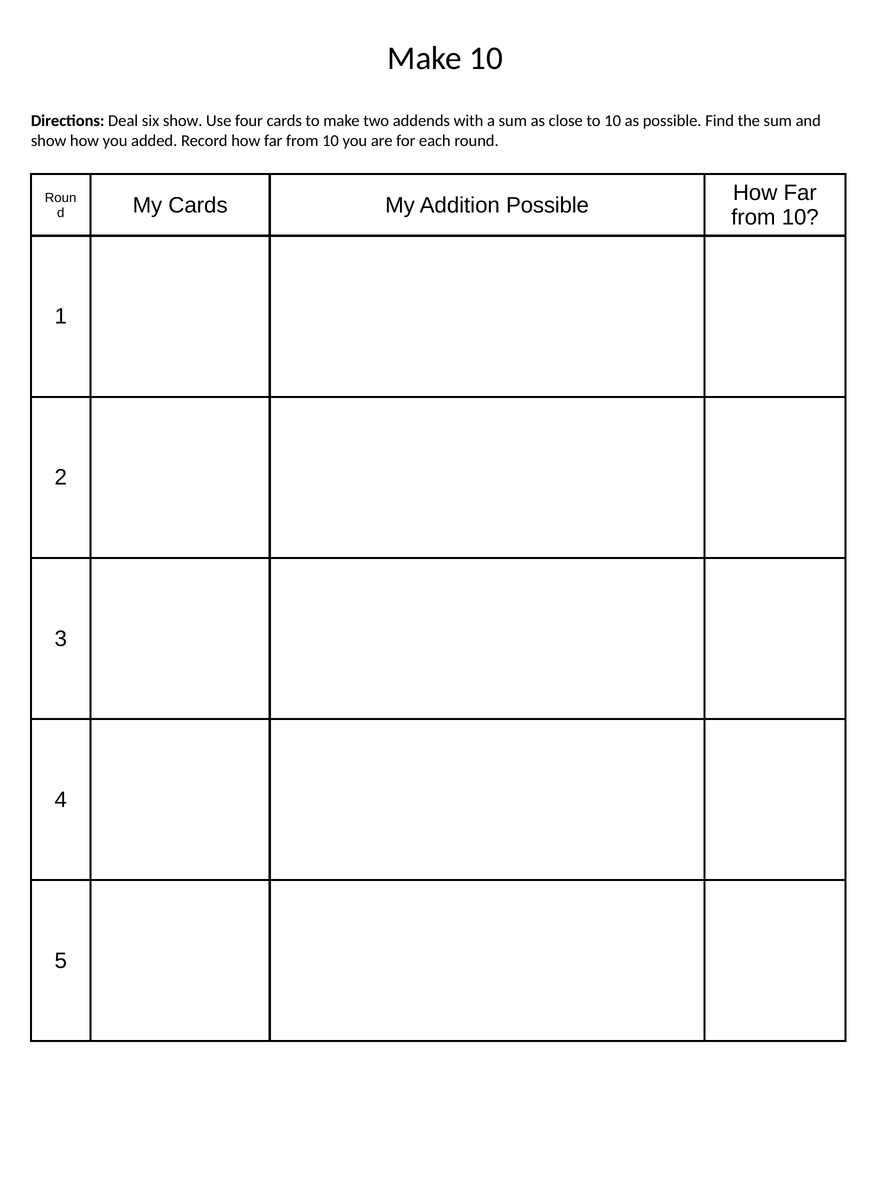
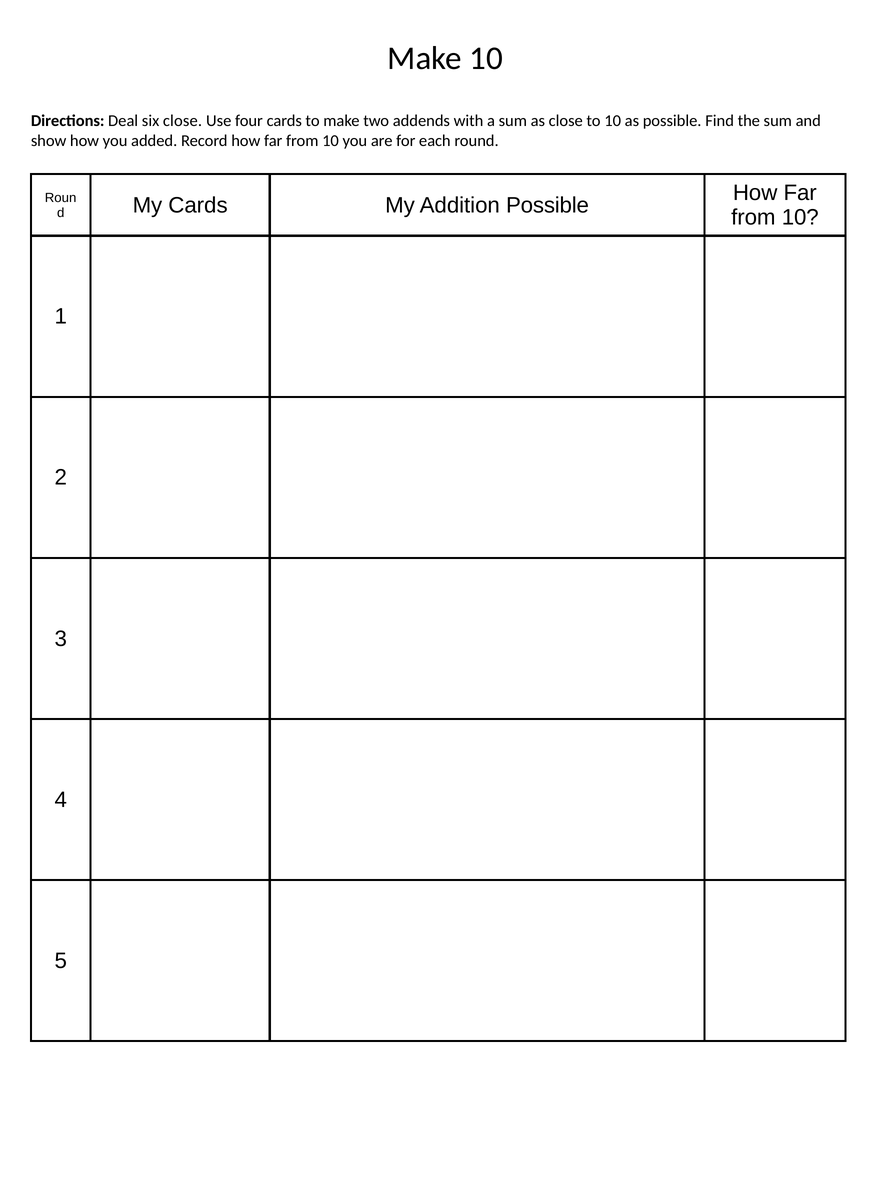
six show: show -> close (183, 121)
